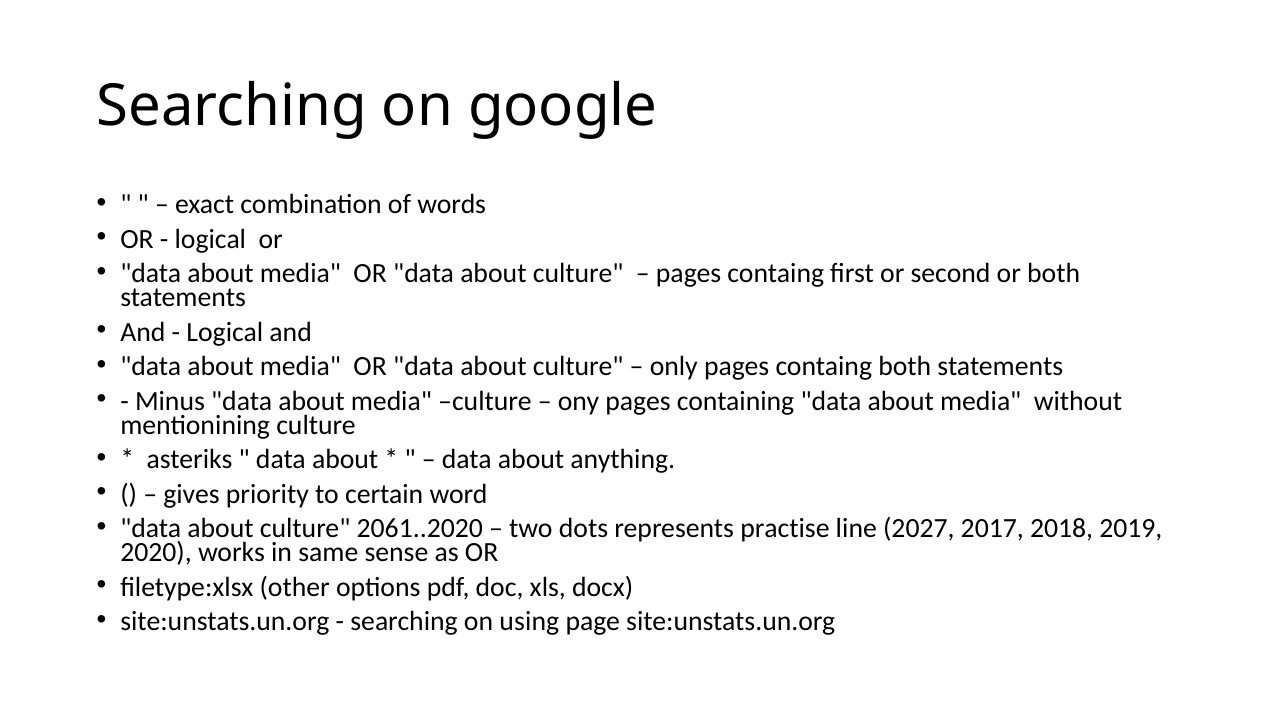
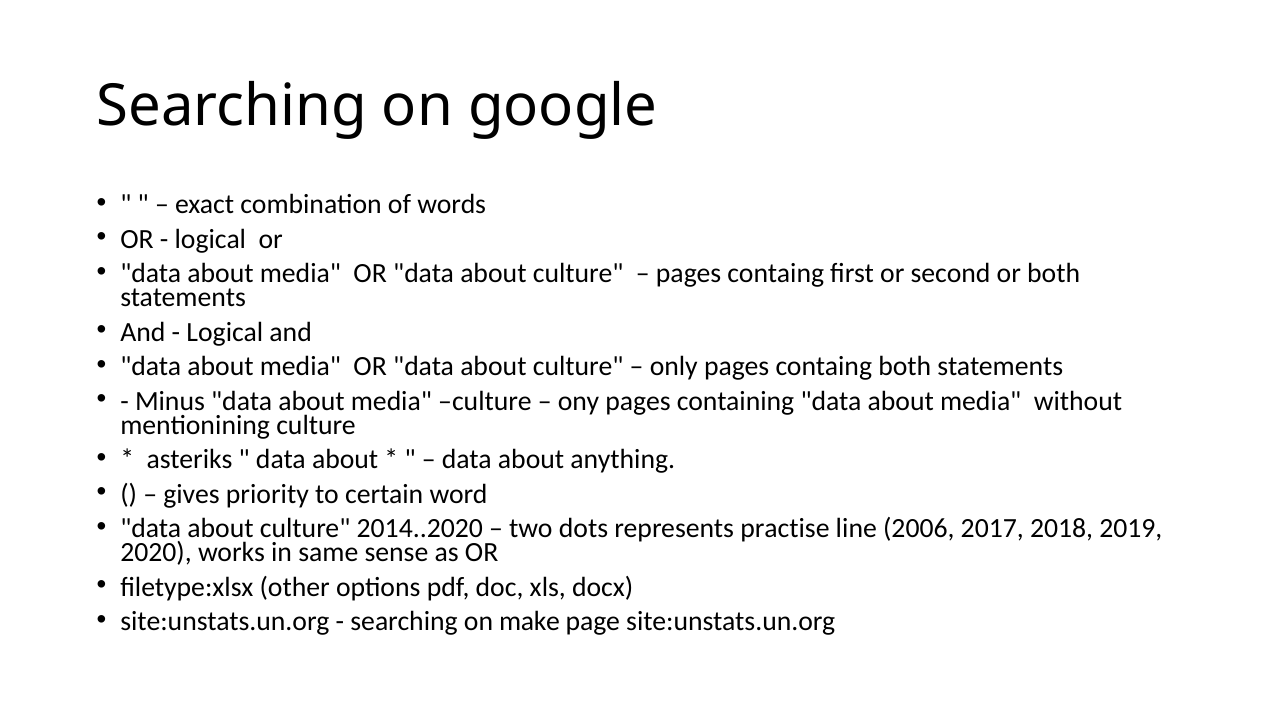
2061..2020: 2061..2020 -> 2014..2020 (420, 528)
2027: 2027 -> 2006 (919, 528)
using: using -> make (530, 621)
